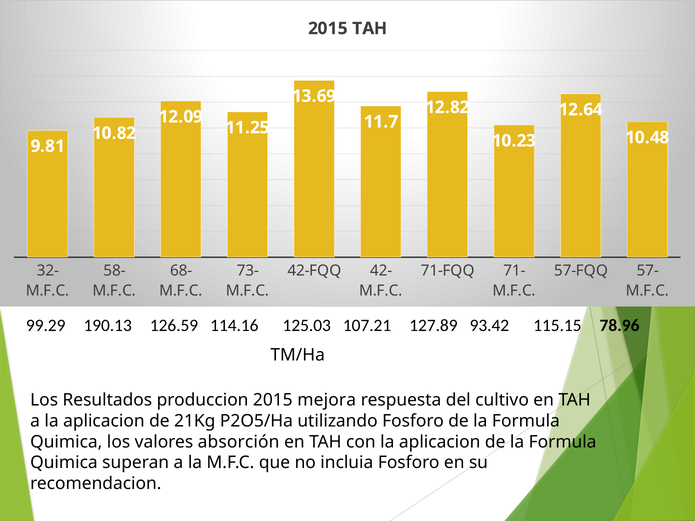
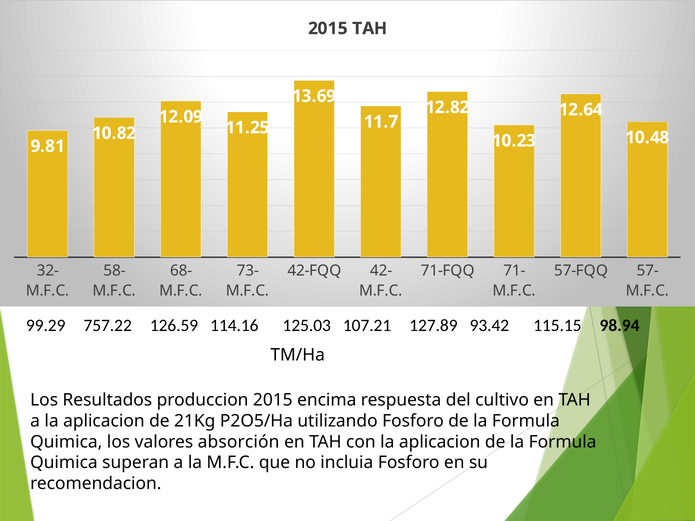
190.13: 190.13 -> 757.22 (108, 326)
78.96: 78.96 -> 98.94 (620, 326)
mejora: mejora -> encima (327, 400)
